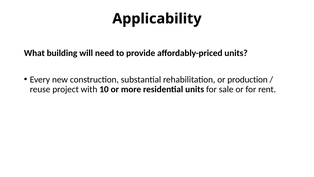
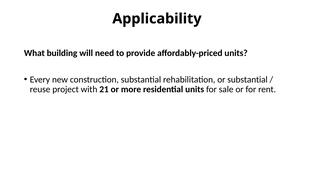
or production: production -> substantial (247, 79)
10: 10 -> 21 (104, 89)
